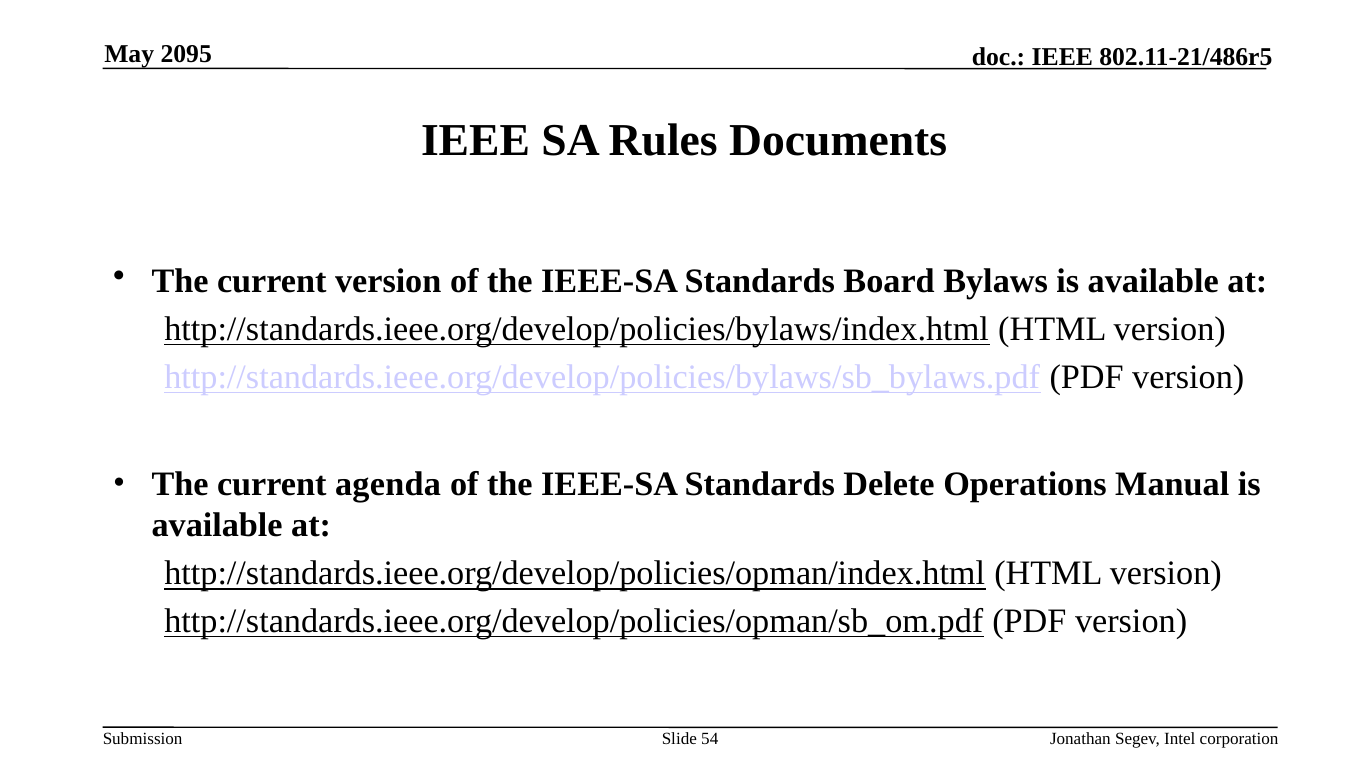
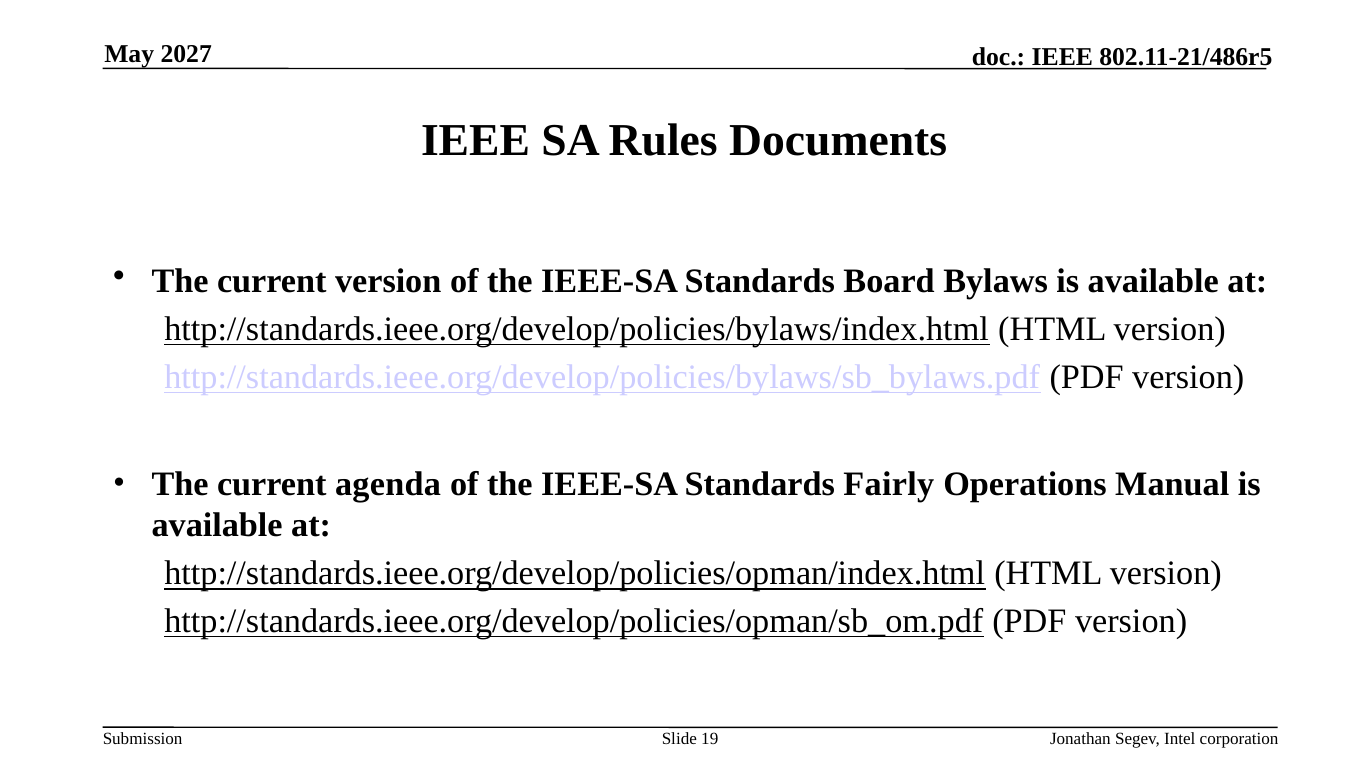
2095: 2095 -> 2027 (186, 54)
Delete: Delete -> Fairly (889, 485)
54: 54 -> 19 (710, 739)
